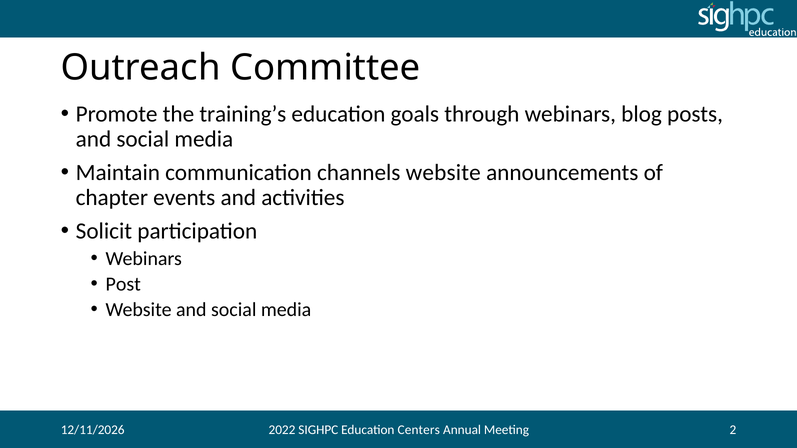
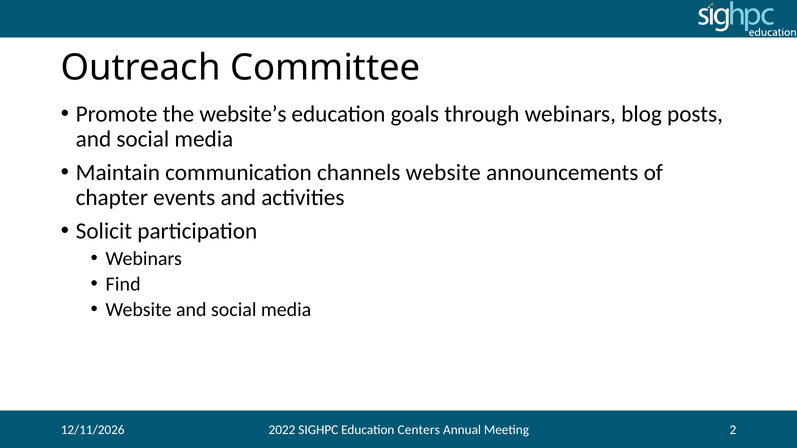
training’s: training’s -> website’s (243, 114)
Post: Post -> Find (123, 284)
